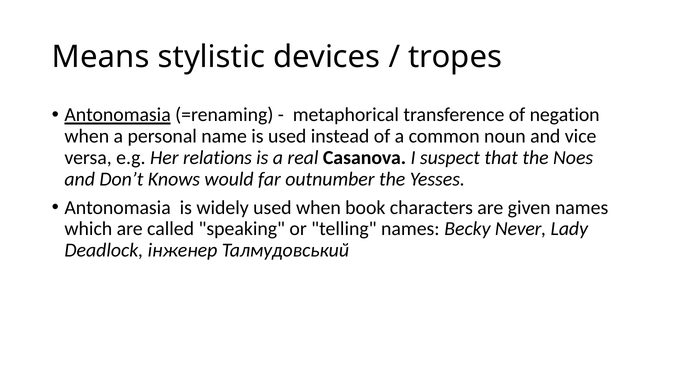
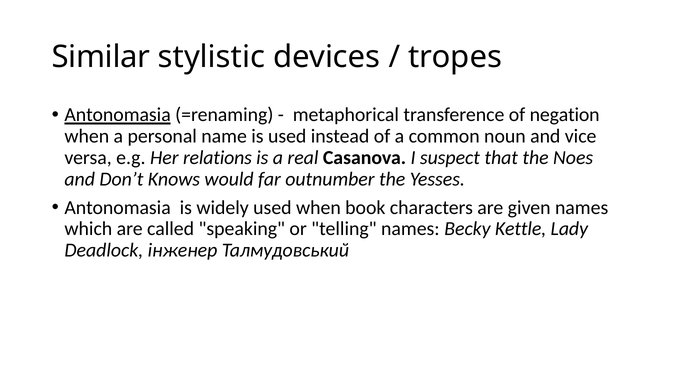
Means: Means -> Similar (101, 57)
Never: Never -> Kettle (521, 229)
